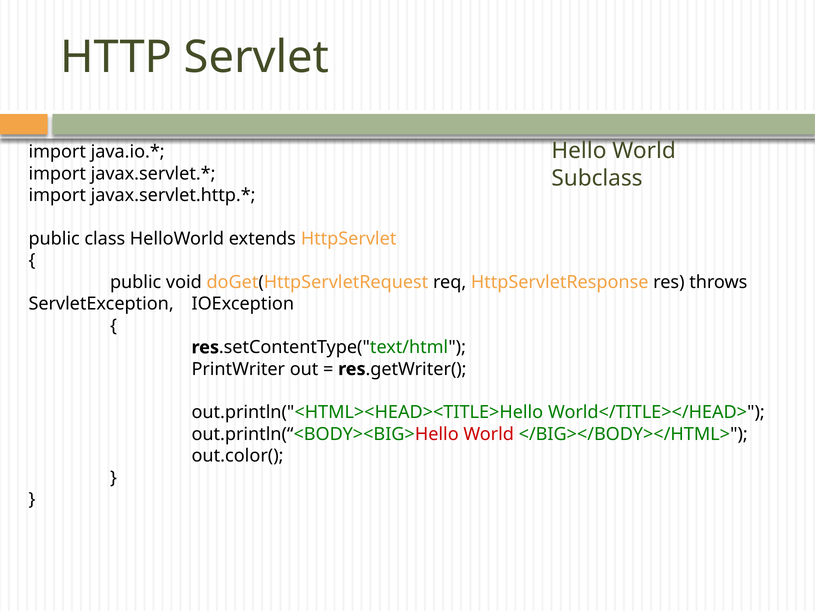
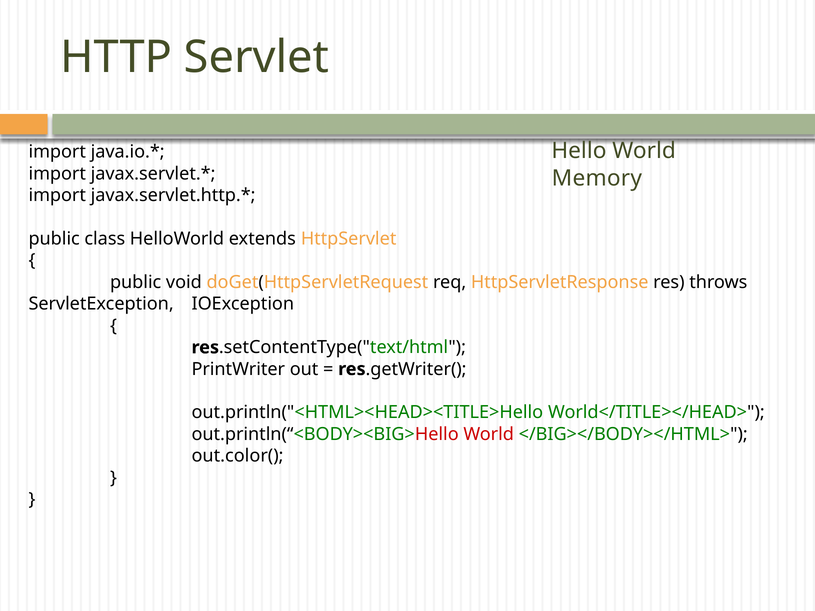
Subclass: Subclass -> Memory (597, 178)
